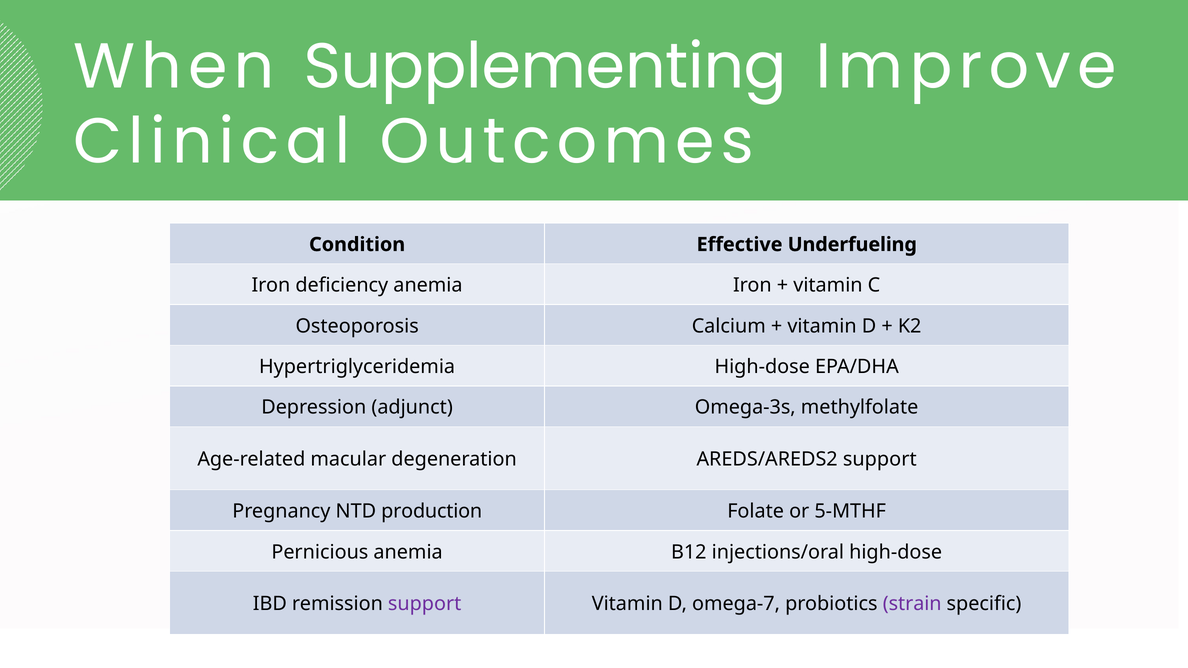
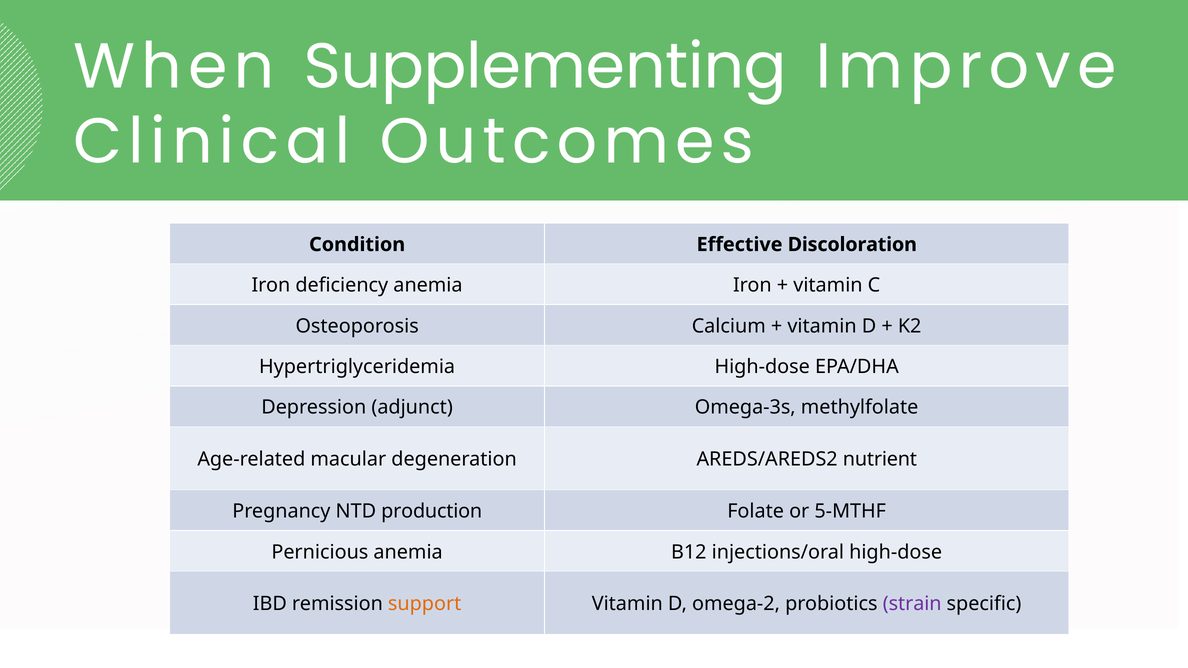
Underfueling: Underfueling -> Discoloration (852, 245)
AREDS/AREDS2 support: support -> nutrient (880, 460)
support colour: purple -> orange (425, 604)
omega-7: omega-7 -> omega-2 (736, 604)
